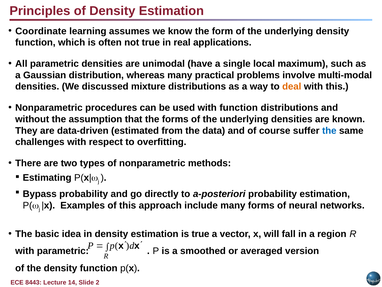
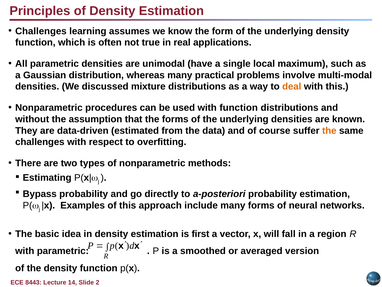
Coordinate: Coordinate -> Challenges (41, 31)
the colour: blue -> orange (329, 130)
is true: true -> first (200, 233)
